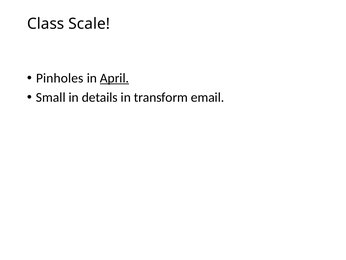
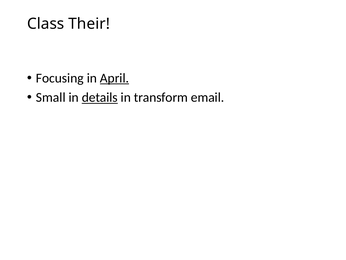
Scale: Scale -> Their (89, 24)
Pinholes: Pinholes -> Focusing (60, 78)
details underline: none -> present (100, 97)
